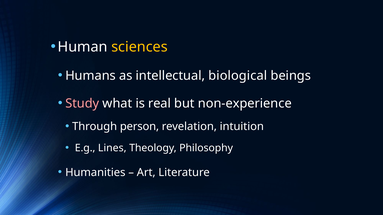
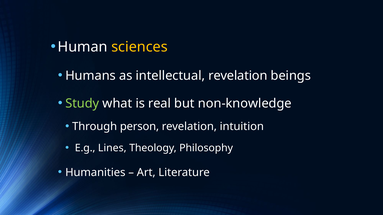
intellectual biological: biological -> revelation (238, 76)
Study colour: pink -> light green (82, 104)
non-experience: non-experience -> non-knowledge (245, 104)
